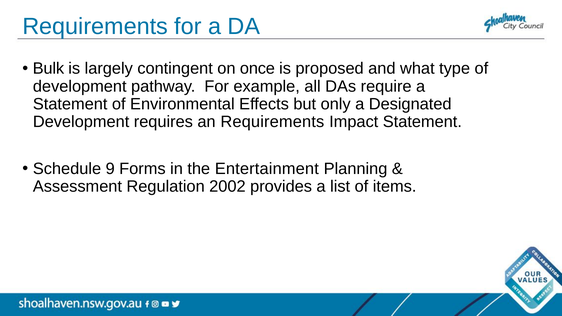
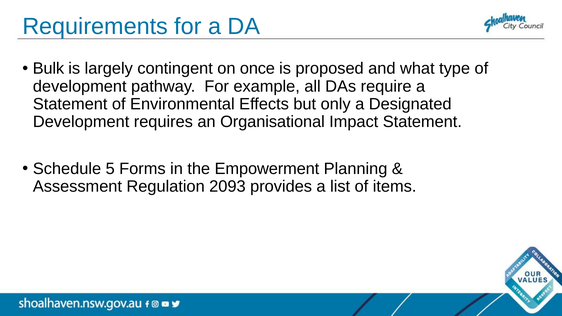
an Requirements: Requirements -> Organisational (272, 122)
9: 9 -> 5 (110, 169)
Entertainment: Entertainment -> Empowerment (267, 169)
2002: 2002 -> 2093 (227, 187)
